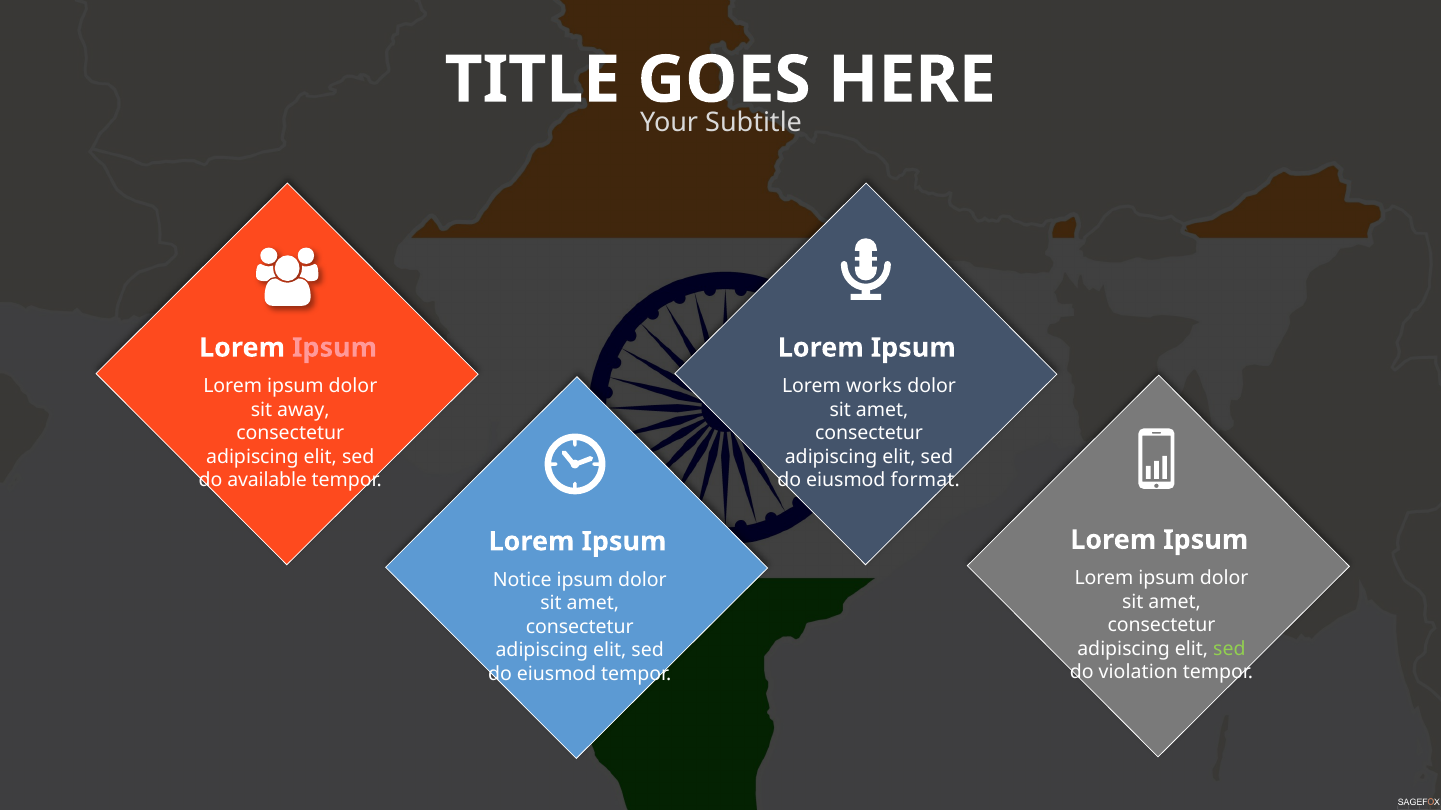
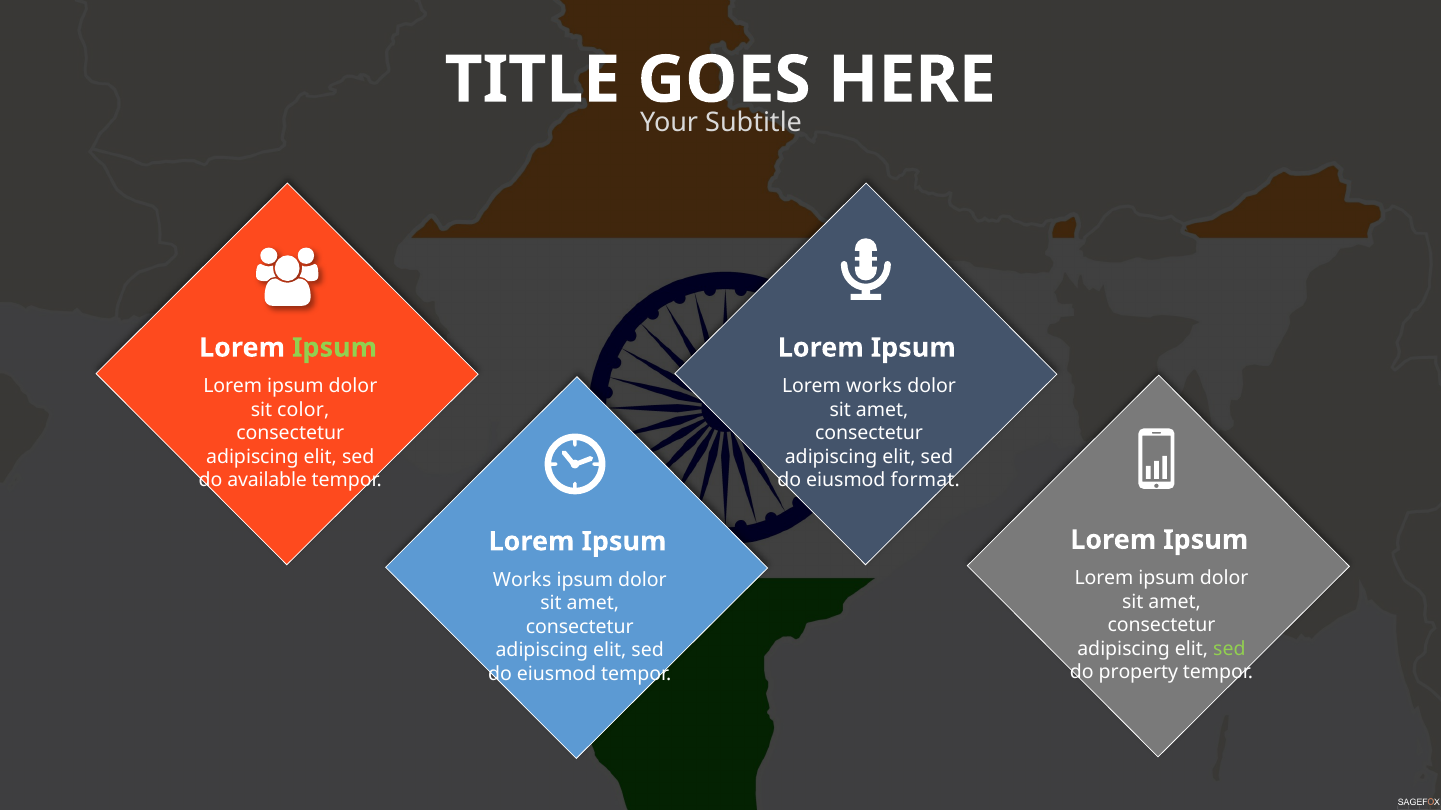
Ipsum colour: pink -> light green (334, 348)
away: away -> color (303, 410)
Notice: Notice -> Works (522, 581)
violation: violation -> property (1138, 673)
